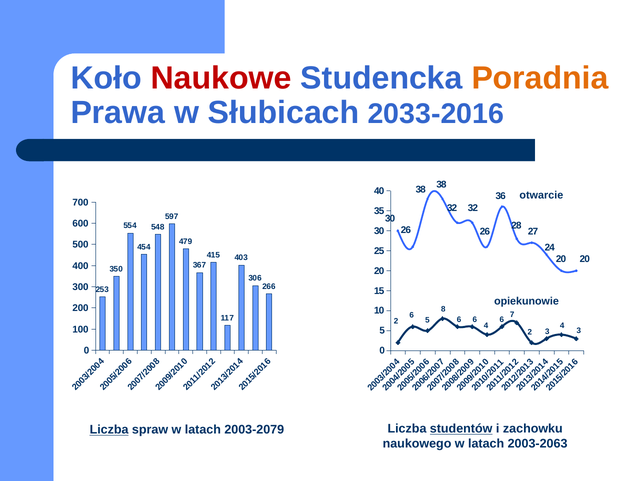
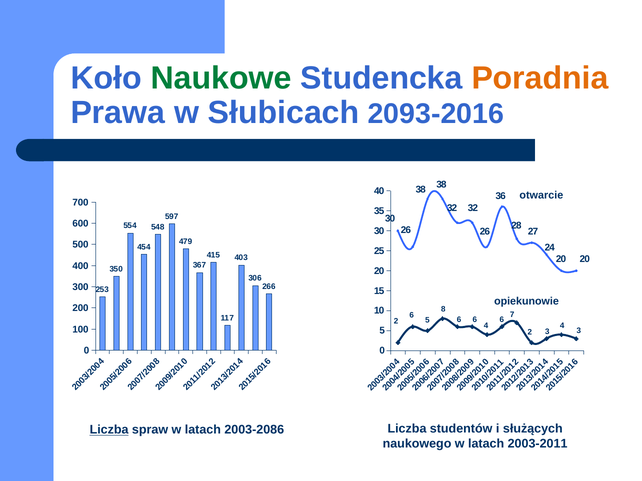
Naukowe colour: red -> green (221, 78)
2033-2016: 2033-2016 -> 2093-2016 (436, 114)
2003-2079: 2003-2079 -> 2003-2086 (254, 430)
studentów underline: present -> none (461, 429)
zachowku: zachowku -> służących (533, 429)
2003-2063: 2003-2063 -> 2003-2011 (538, 444)
